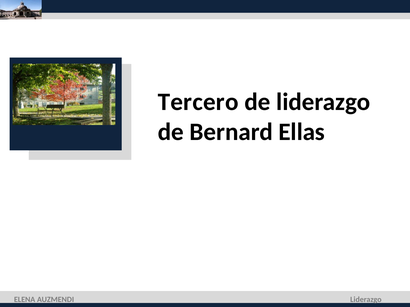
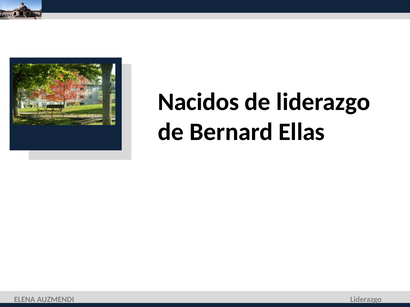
Tercero: Tercero -> Nacidos (198, 102)
